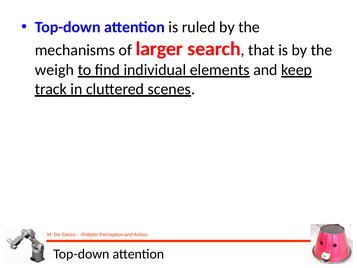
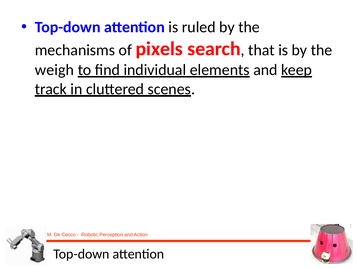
larger: larger -> pixels (159, 49)
